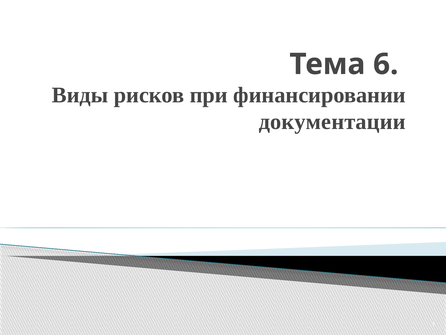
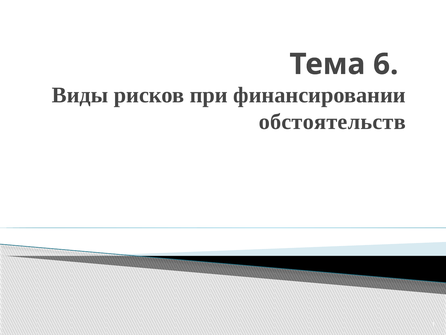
документации: документации -> обстоятельств (332, 122)
